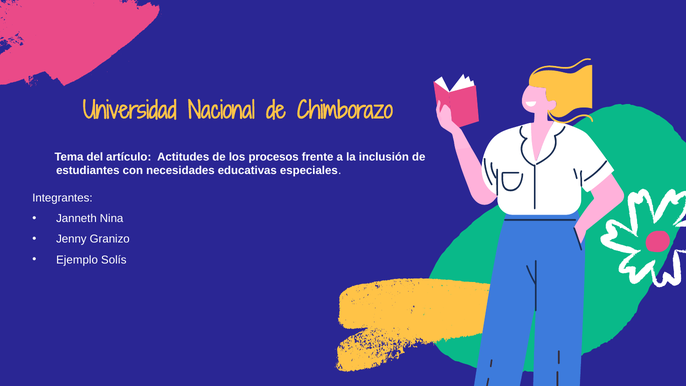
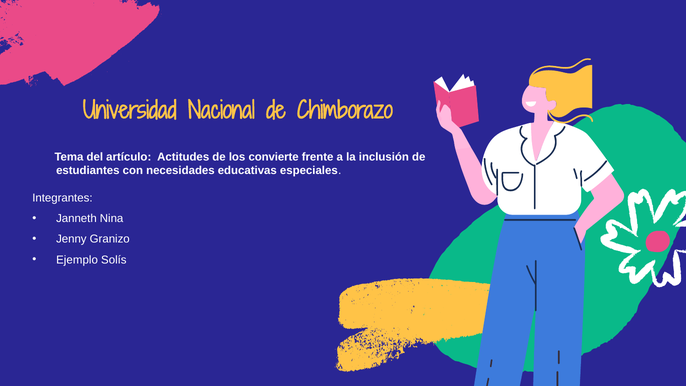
procesos: procesos -> convierte (274, 157)
